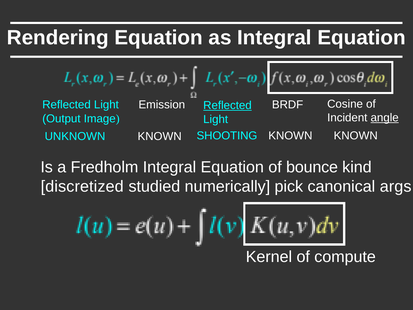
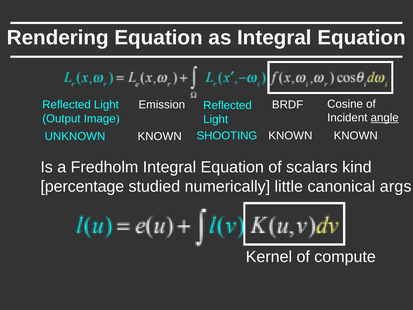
Reflected underline: present -> none (227, 105)
bounce: bounce -> scalars (312, 167)
discretized: discretized -> percentage (82, 186)
pick: pick -> little (289, 186)
